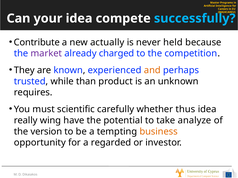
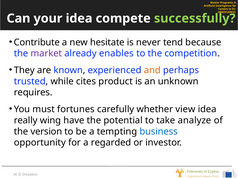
successfully colour: light blue -> light green (195, 18)
actually: actually -> hesitate (107, 42)
held: held -> tend (173, 42)
charged: charged -> enables (116, 54)
than: than -> cites (86, 82)
scientific: scientific -> fortunes (76, 109)
thus: thus -> view (185, 109)
business colour: orange -> blue (159, 132)
